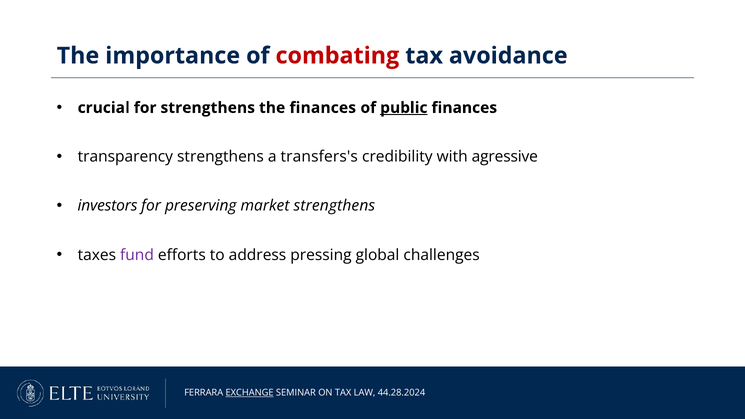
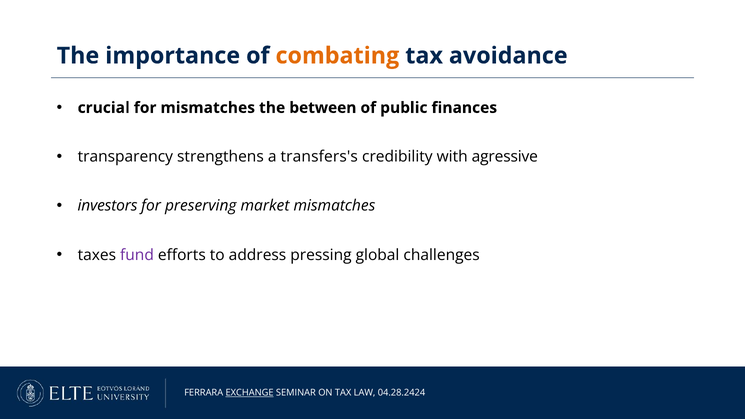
combating colour: red -> orange (337, 56)
for strengthens: strengthens -> mismatches (208, 108)
the finances: finances -> between (323, 108)
public underline: present -> none (404, 108)
market strengthens: strengthens -> mismatches (334, 206)
44.28.2024: 44.28.2024 -> 04.28.2424 (401, 393)
